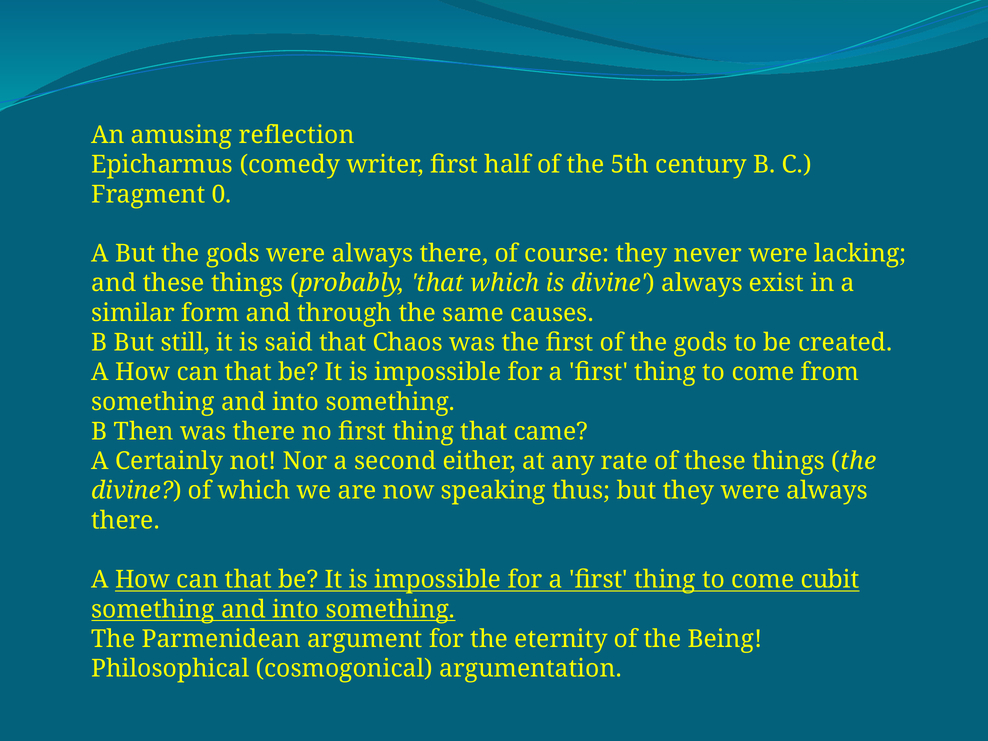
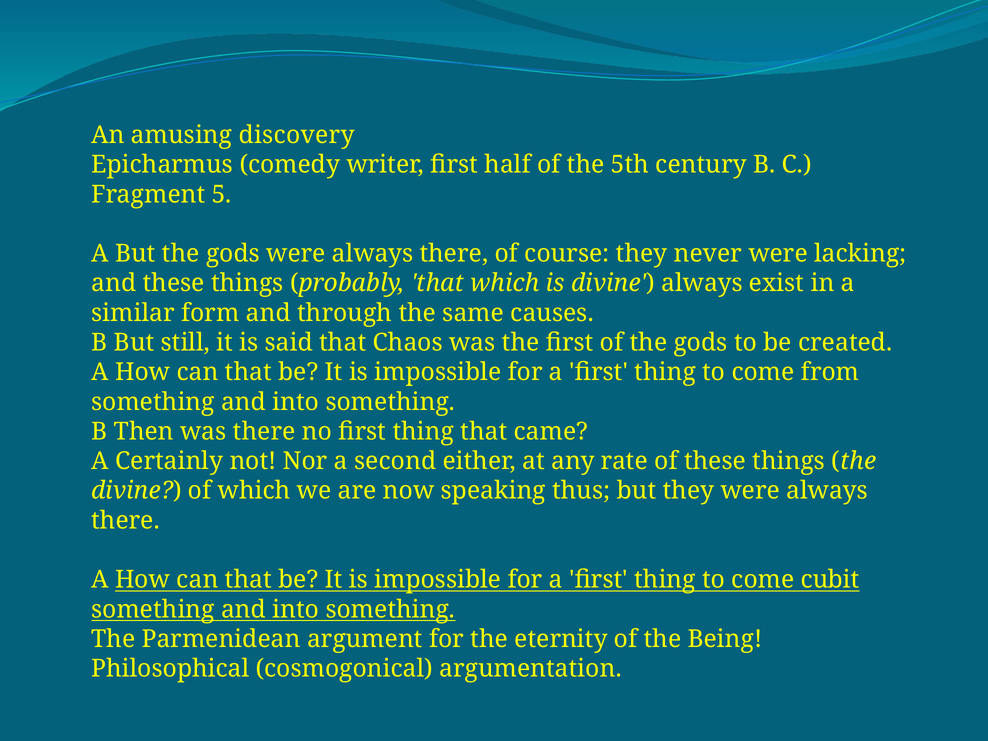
reflection: reflection -> discovery (297, 135)
0: 0 -> 5 (222, 194)
